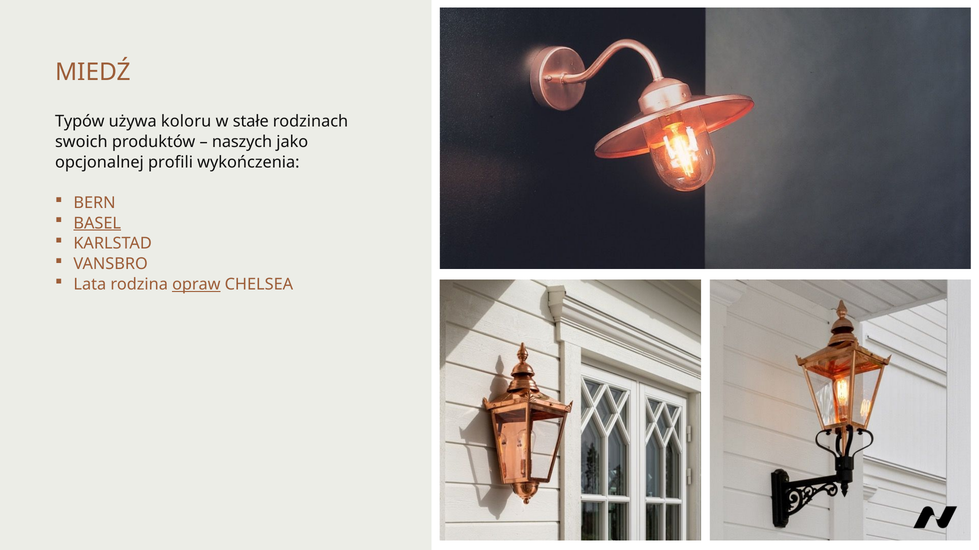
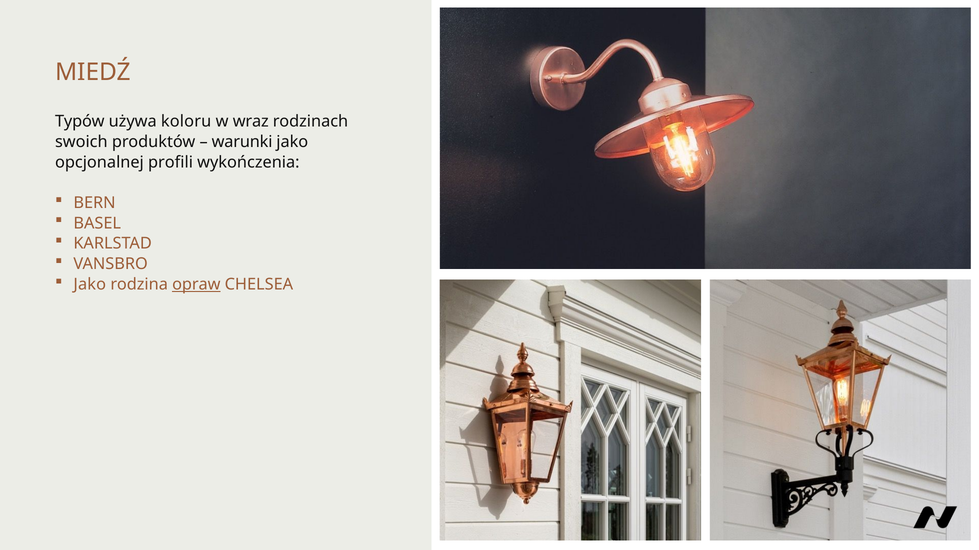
stałe: stałe -> wraz (251, 122)
naszych: naszych -> warunki (242, 142)
BASEL underline: present -> none (97, 224)
Lata: Lata -> Jako (90, 285)
